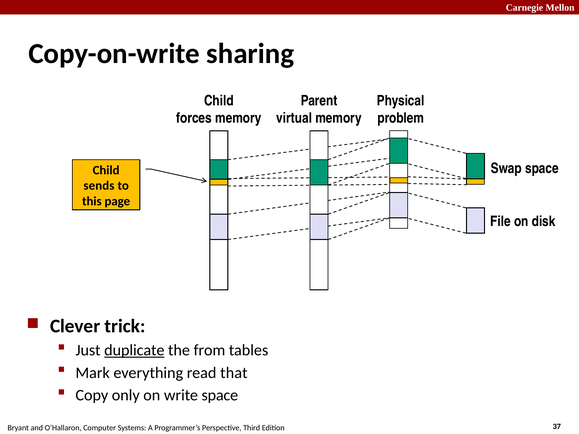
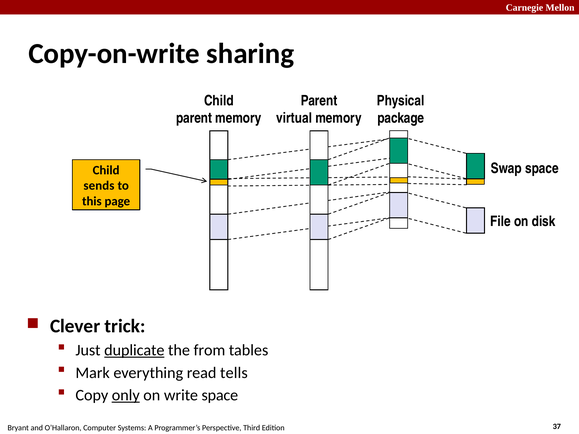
forces: forces -> parent (194, 118)
problem: problem -> package (401, 118)
that: that -> tells (234, 373)
only underline: none -> present (126, 395)
